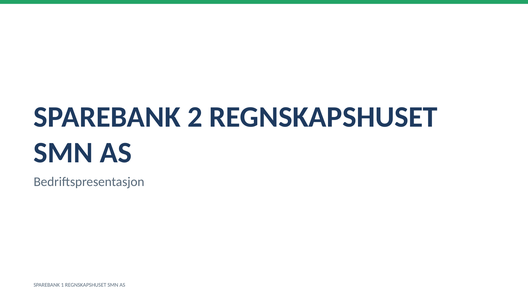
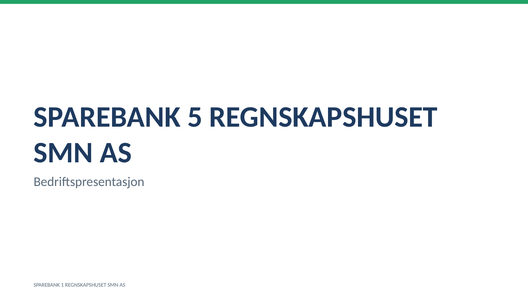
2: 2 -> 5 (195, 117)
